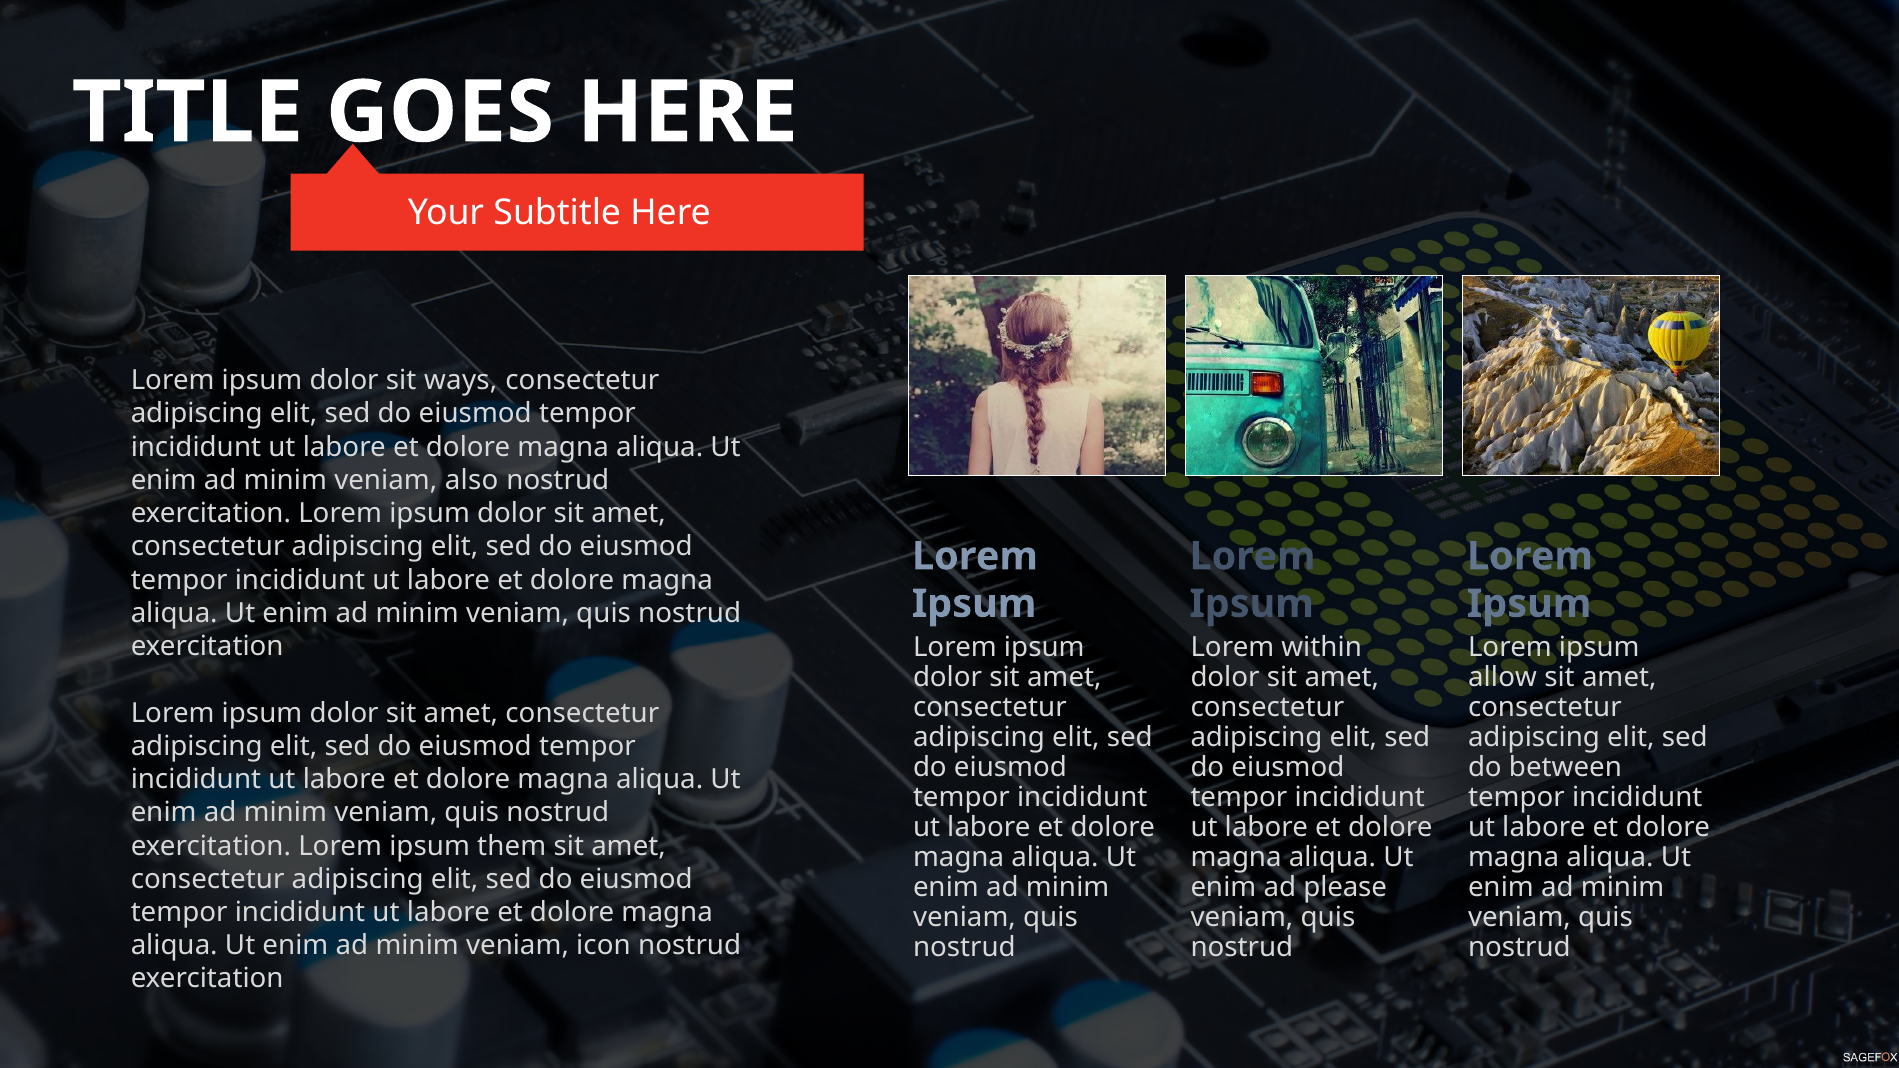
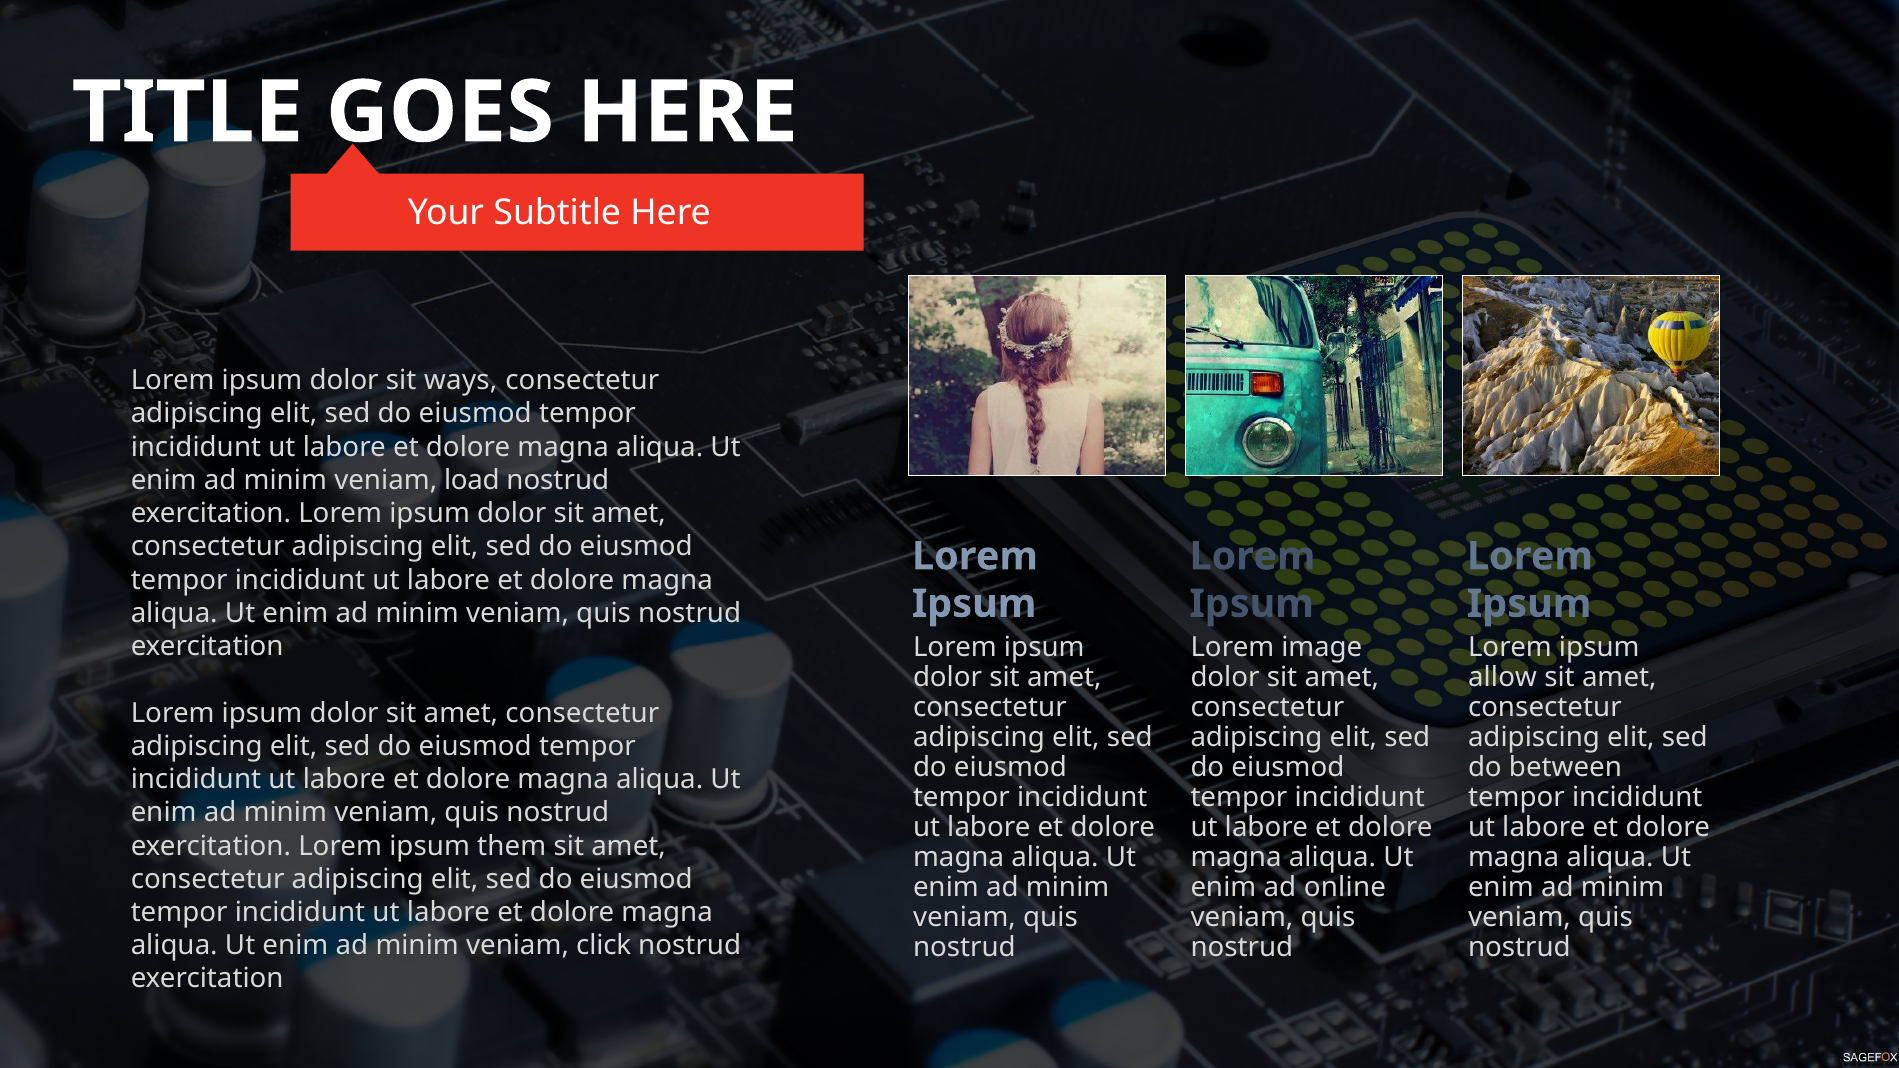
also: also -> load (472, 480)
within: within -> image (1322, 648)
please: please -> online (1345, 887)
icon: icon -> click (604, 946)
